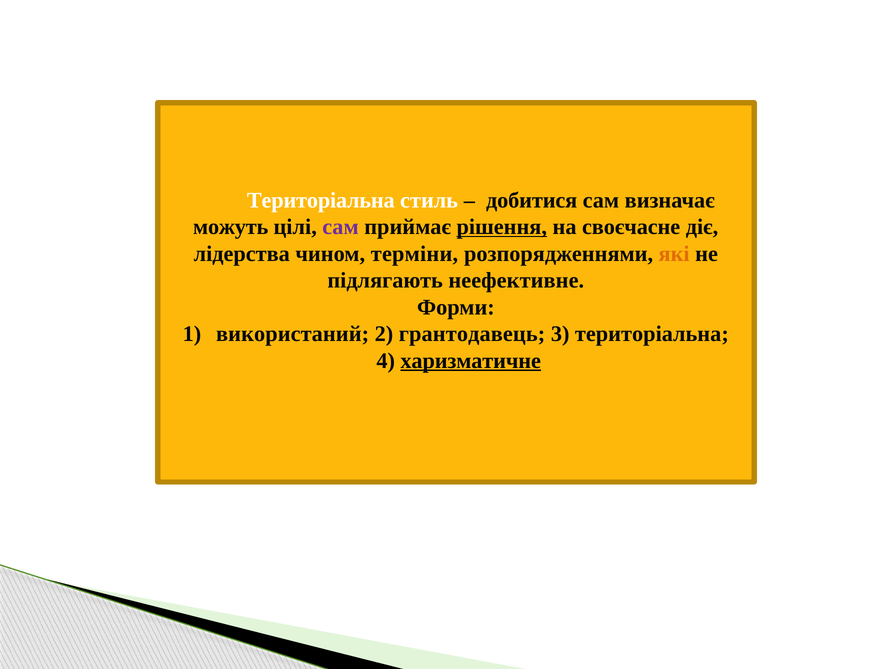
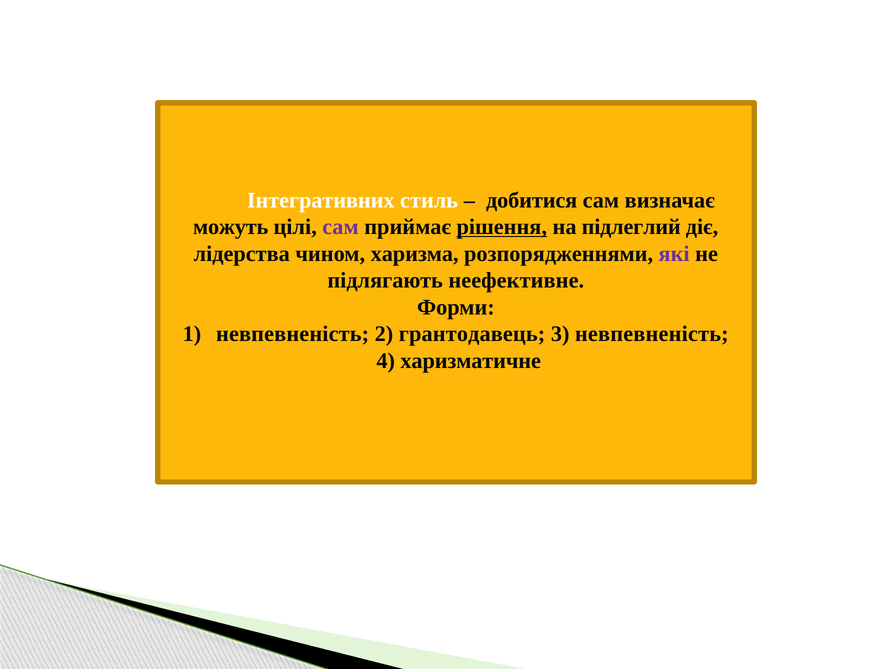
Територіальна: Територіальна -> Інтегративних (321, 200)
своєчасне: своєчасне -> підлеглий (631, 227)
терміни: терміни -> харизма (415, 253)
які colour: orange -> purple (674, 253)
використаний: використаний -> невпевненість (293, 334)
3 територіальна: територіальна -> невпевненість (652, 334)
харизматичне underline: present -> none (471, 360)
